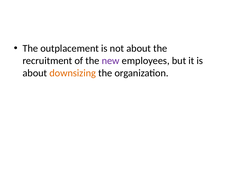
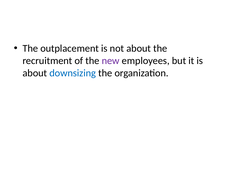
downsizing colour: orange -> blue (73, 73)
